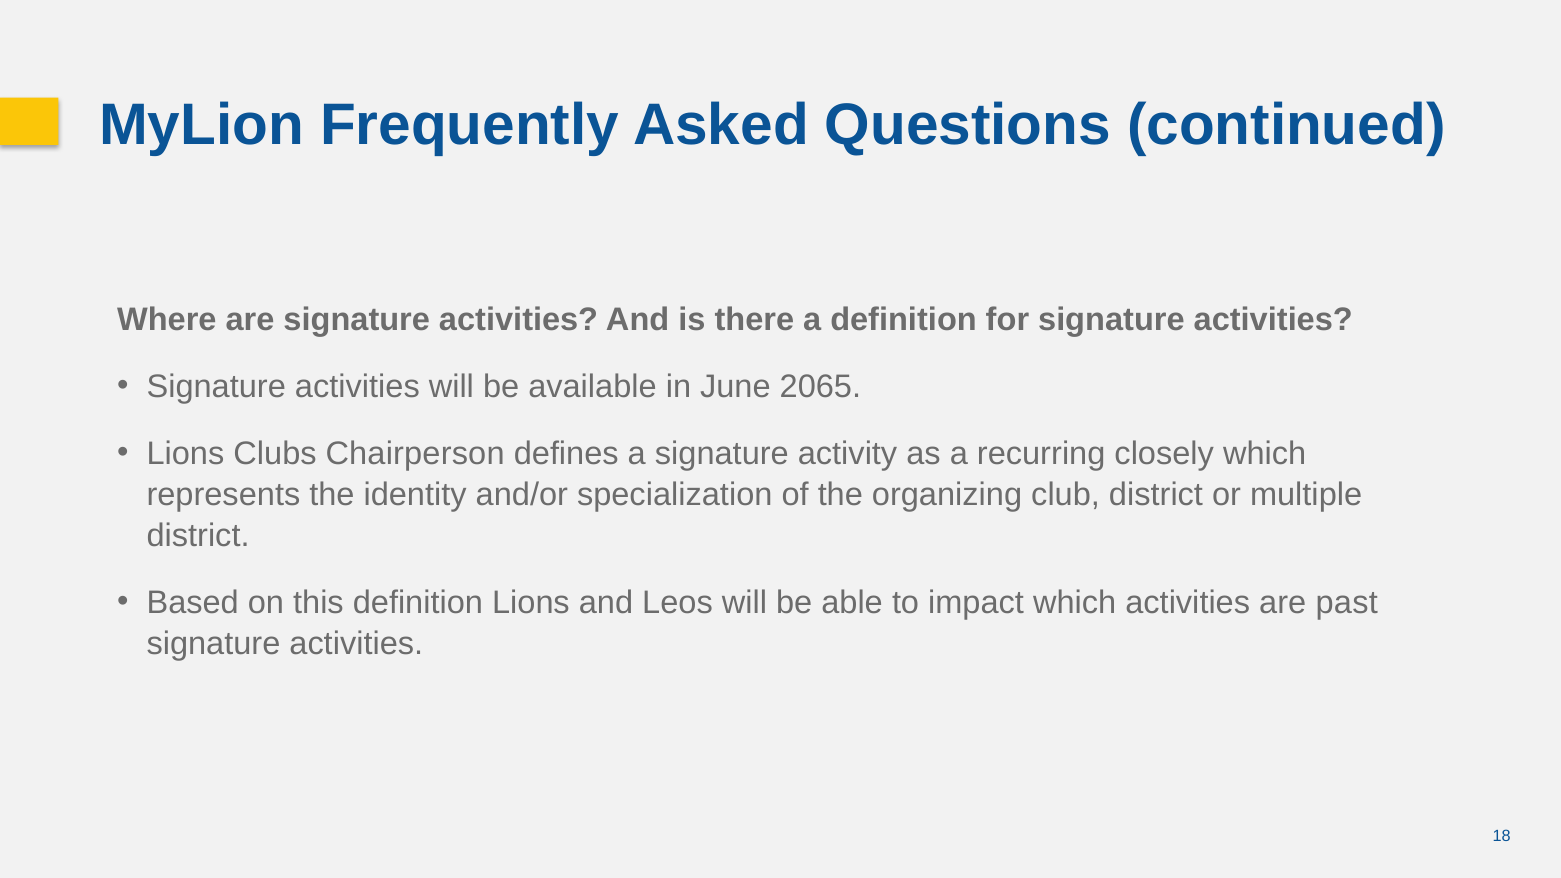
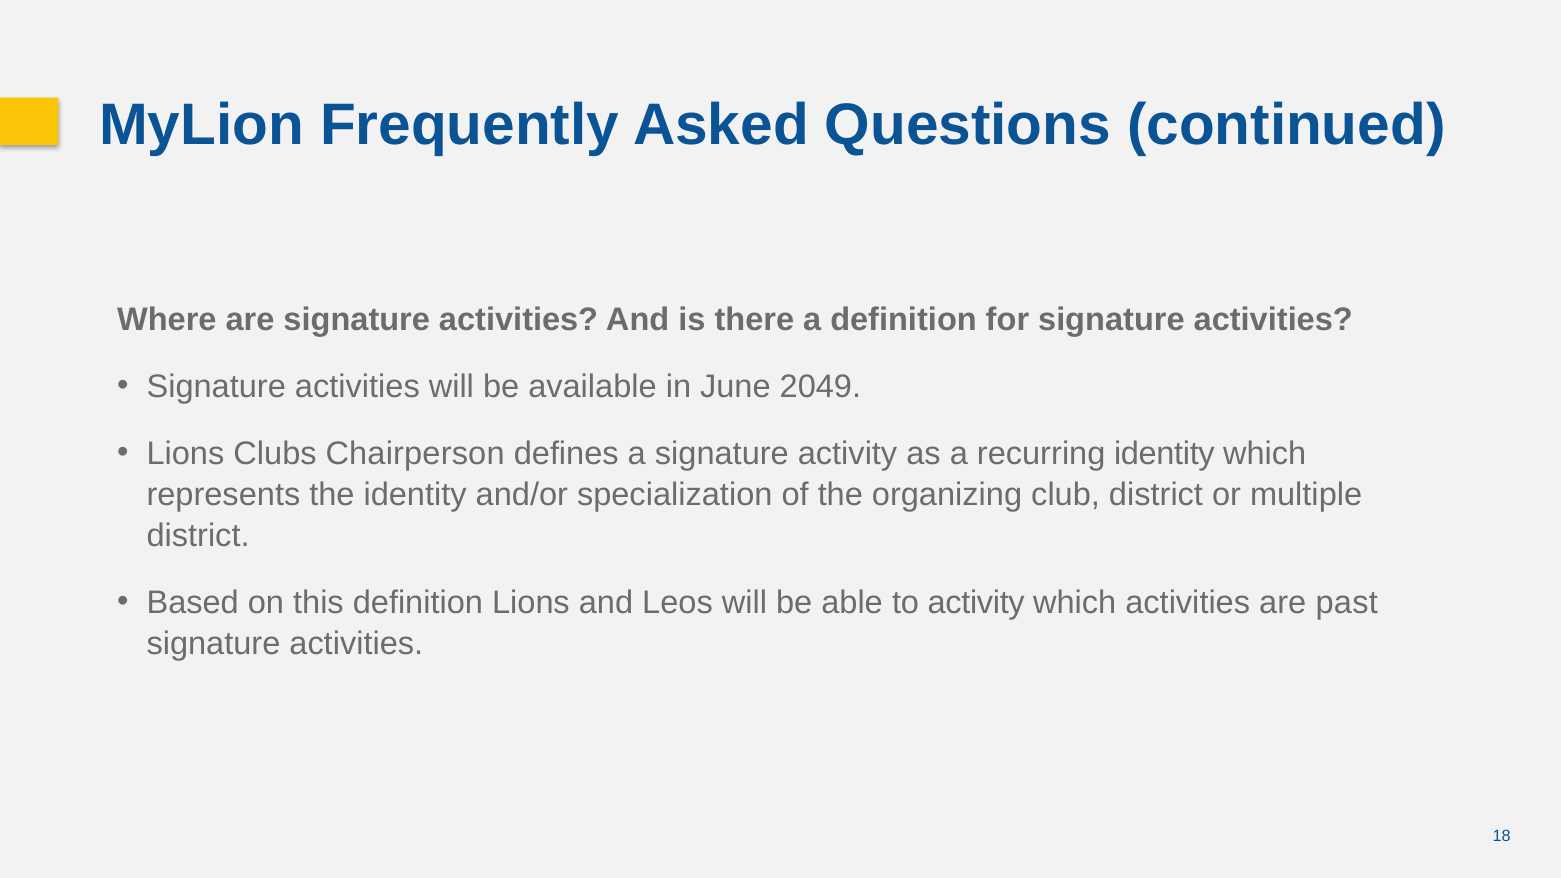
2065: 2065 -> 2049 (820, 387)
recurring closely: closely -> identity (1164, 454)
to impact: impact -> activity (976, 603)
